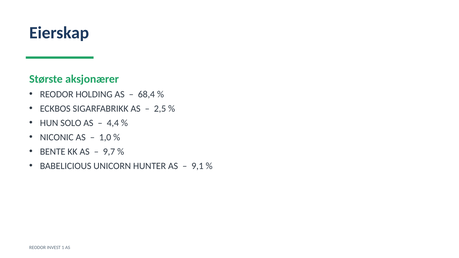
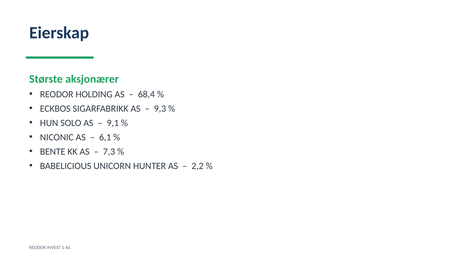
2,5: 2,5 -> 9,3 (160, 109)
4,4: 4,4 -> 9,1 (113, 123)
1,0: 1,0 -> 6,1 (105, 137)
9,7: 9,7 -> 7,3 (109, 152)
9,1: 9,1 -> 2,2 (197, 166)
